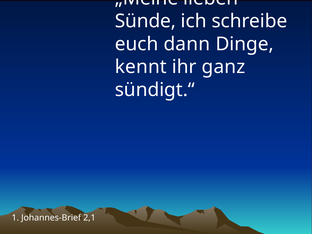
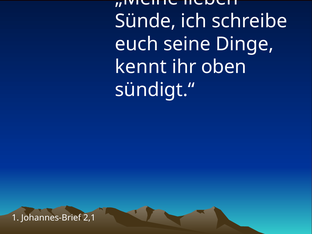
dann: dann -> seine (187, 44)
ganz: ganz -> oben (224, 67)
